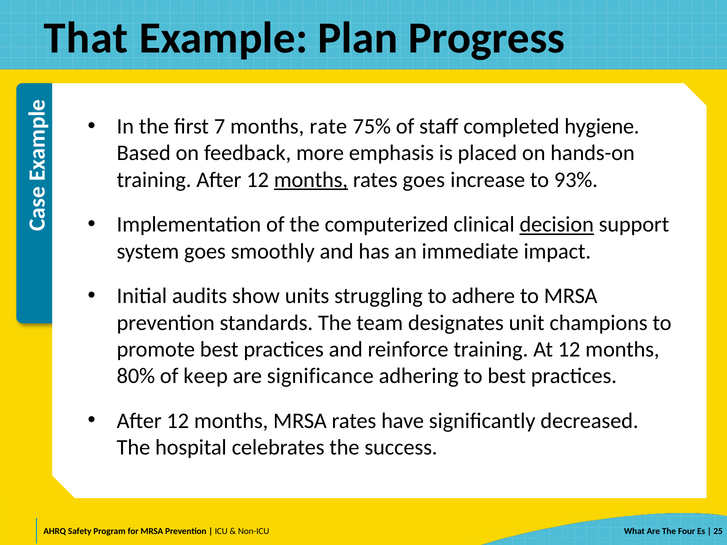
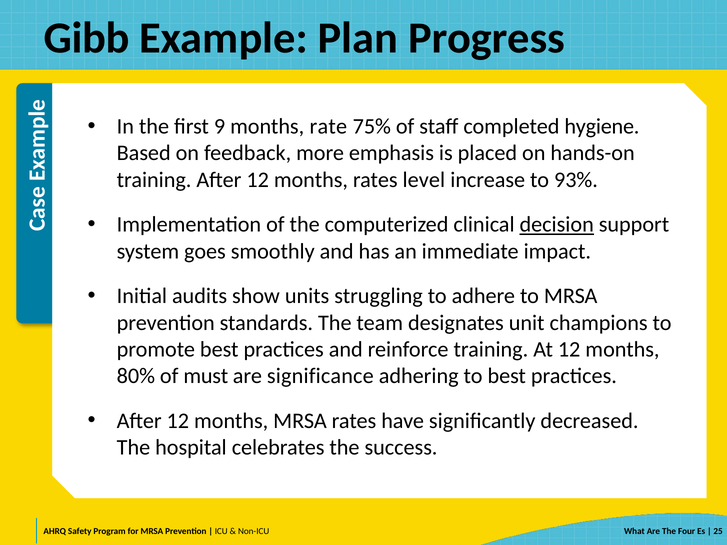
That: That -> Gibb (87, 38)
7: 7 -> 9 (220, 127)
months underline: present -> none (311, 180)
rates goes: goes -> level (424, 180)
keep: keep -> must (206, 376)
